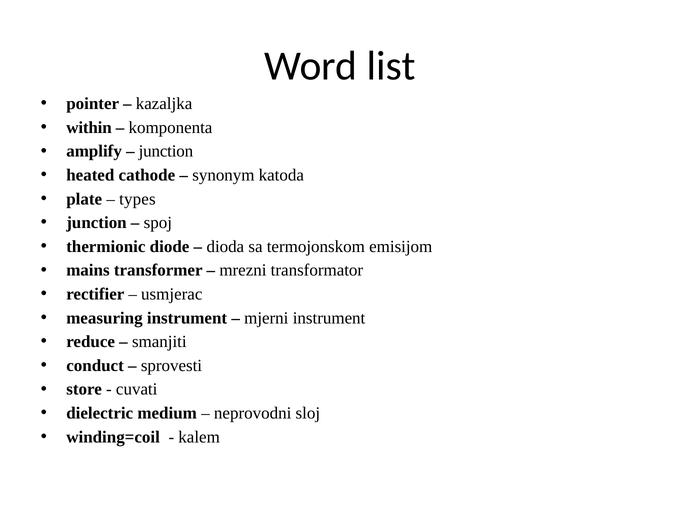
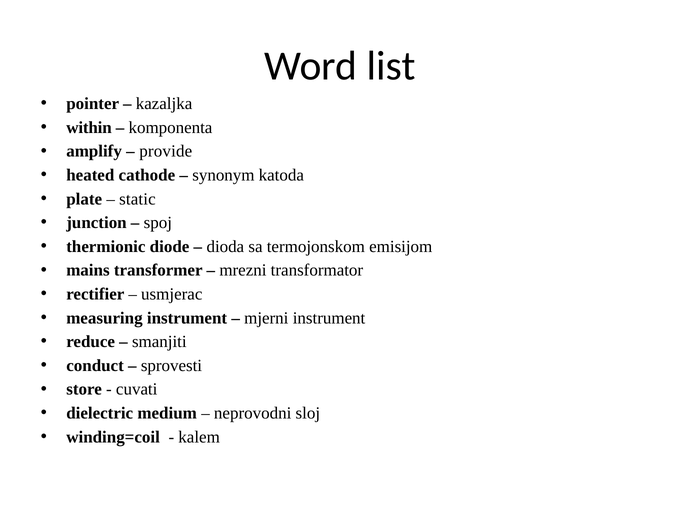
junction: junction -> provide (166, 151)
types: types -> static (137, 199)
